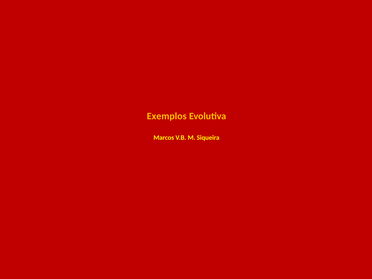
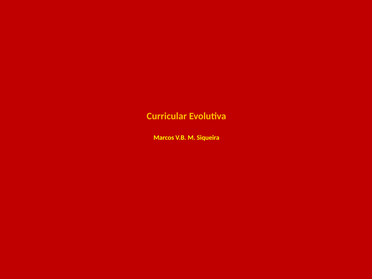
Exemplos: Exemplos -> Curricular (167, 116)
